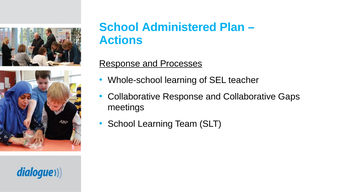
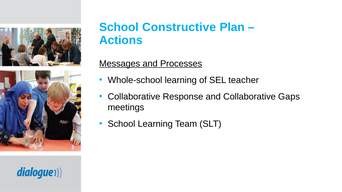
Administered: Administered -> Constructive (179, 27)
Response: Response -> Messages (120, 64)
